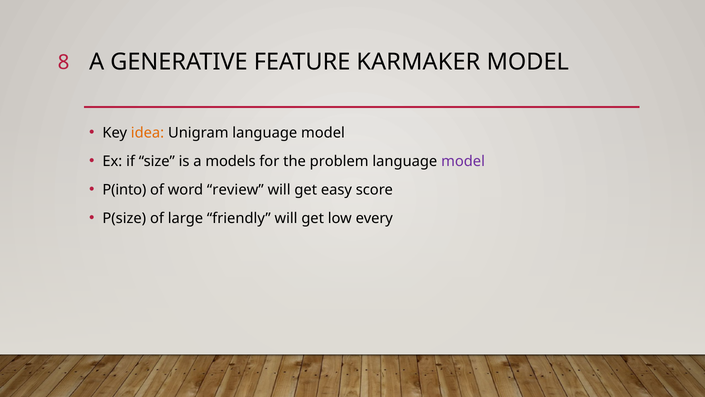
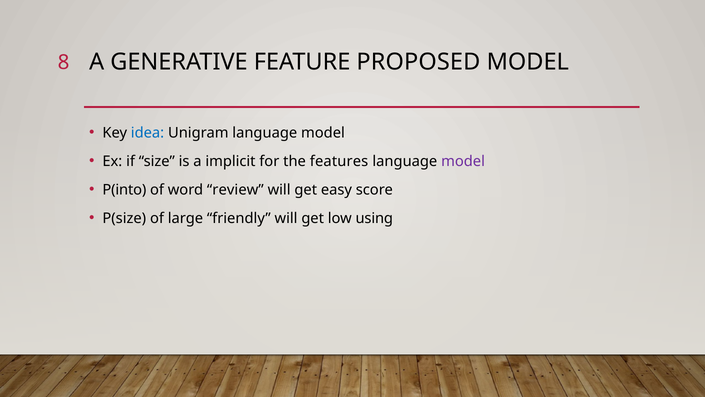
KARMAKER: KARMAKER -> PROPOSED (418, 62)
idea colour: orange -> blue (148, 133)
models: models -> implicit (230, 161)
problem: problem -> features (339, 161)
every: every -> using (374, 218)
